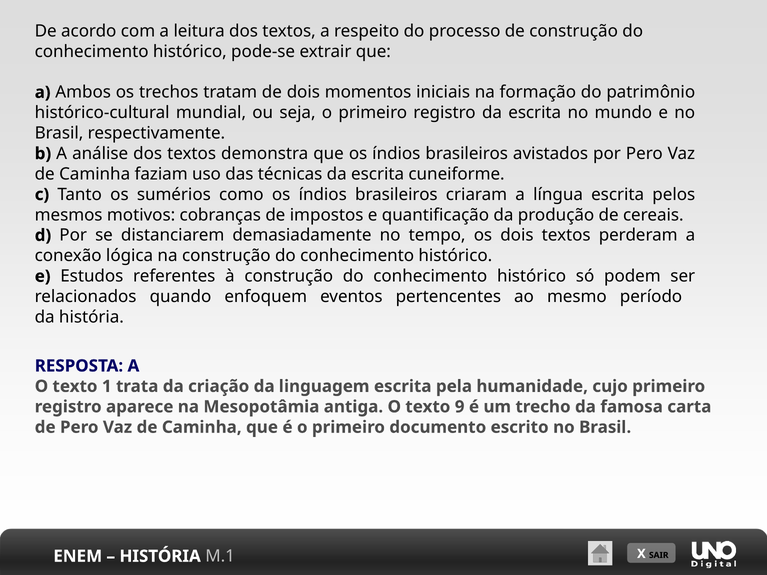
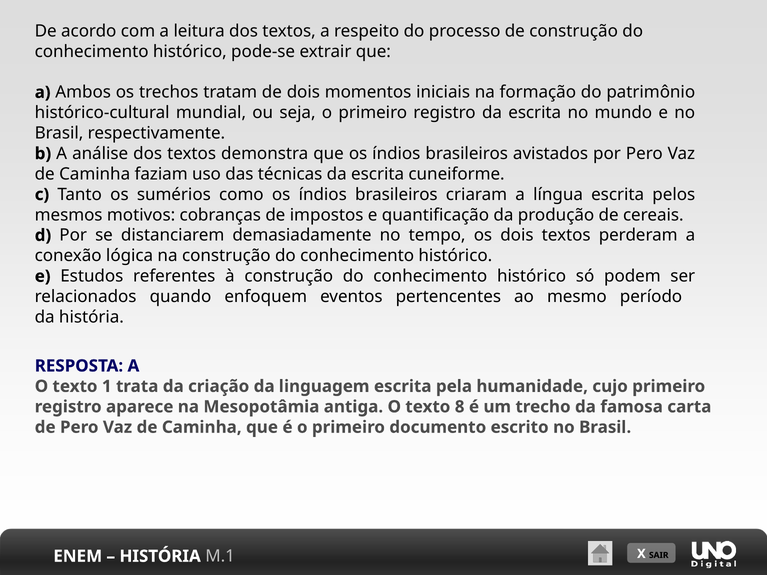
9: 9 -> 8 (460, 407)
